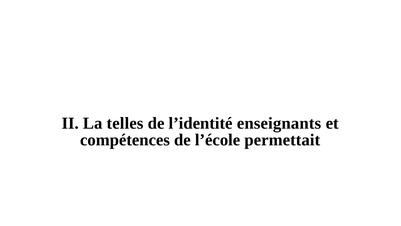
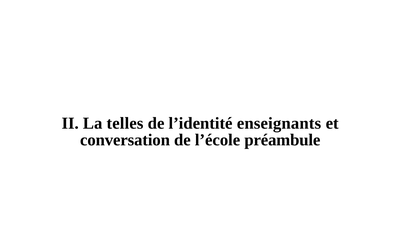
compétences: compétences -> conversation (125, 140)
permettait: permettait -> préambule (282, 140)
